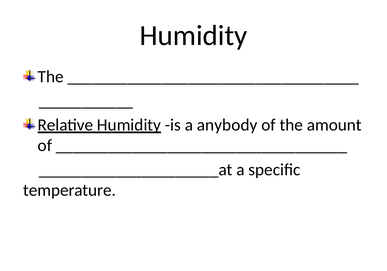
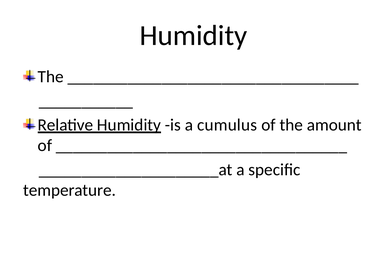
anybody: anybody -> cumulus (227, 125)
